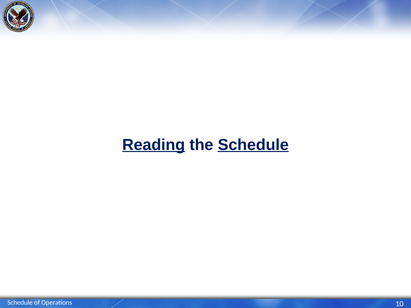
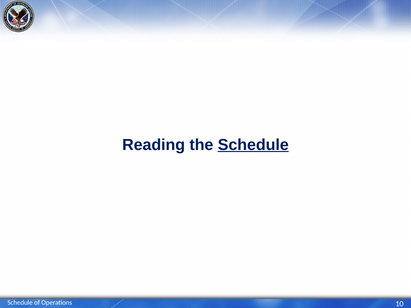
Reading underline: present -> none (154, 145)
